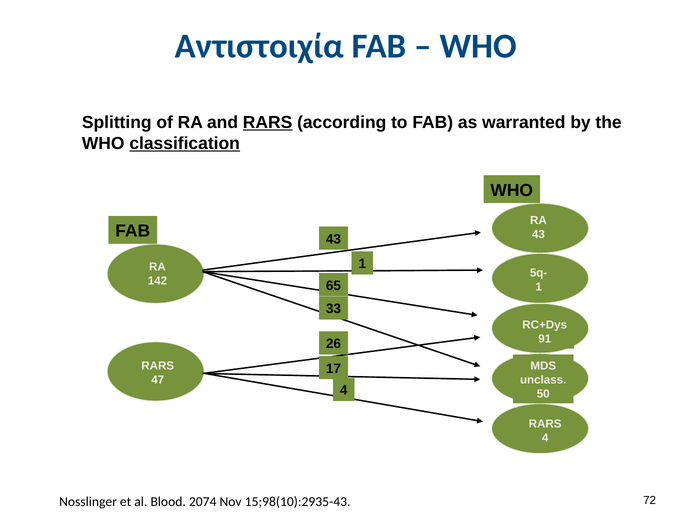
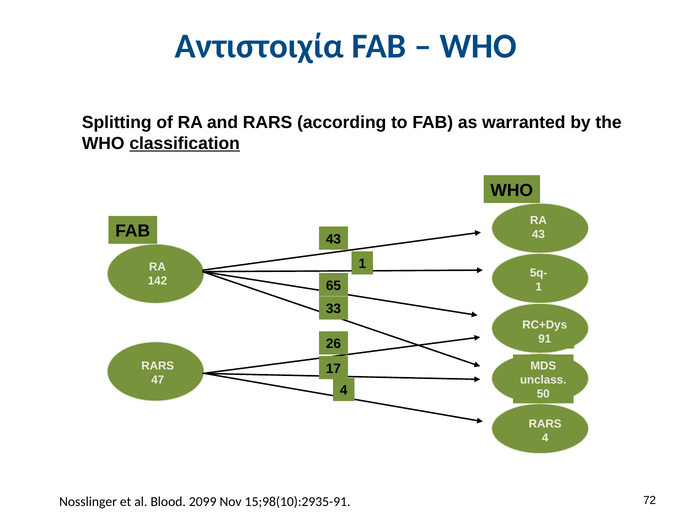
RARS underline: present -> none (268, 123)
2074: 2074 -> 2099 (203, 501)
15;98(10):2935-43: 15;98(10):2935-43 -> 15;98(10):2935-91 (298, 501)
